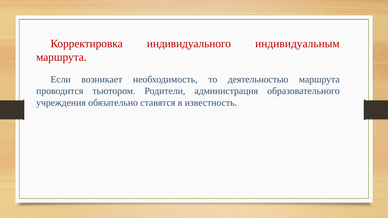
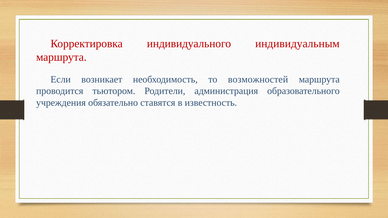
деятельностью: деятельностью -> возможностей (258, 79)
